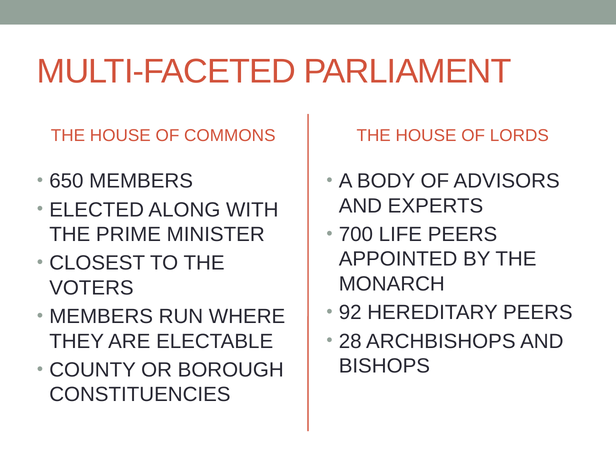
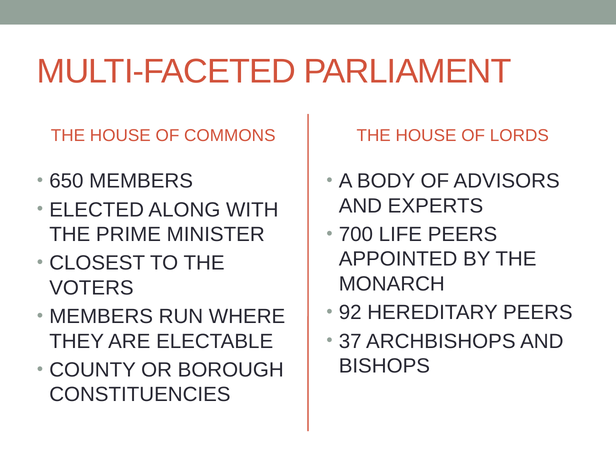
28: 28 -> 37 (350, 341)
